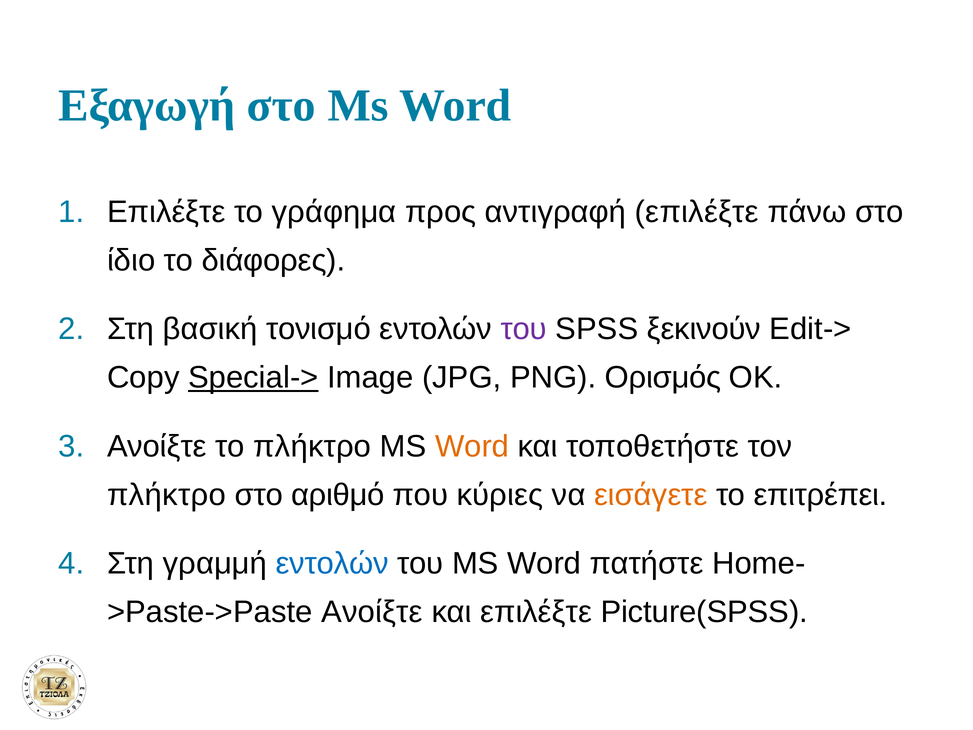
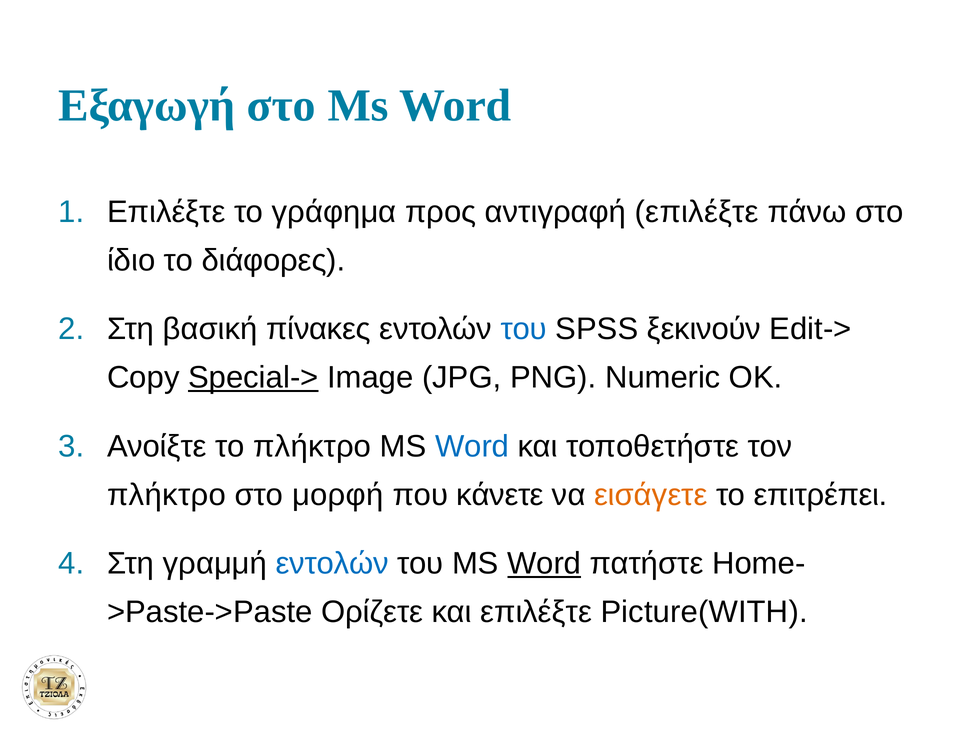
τονισμό: τονισμό -> πίνακες (319, 329)
του colour: purple -> blue (524, 329)
Ορισμός: Ορισμός -> Numeric (663, 377)
Word colour: orange -> blue (472, 446)
αριθμό: αριθμό -> μορφή (338, 495)
κύριες: κύριες -> κάνετε (500, 495)
Word underline: none -> present (544, 563)
Ανοίξτε: Ανοίξτε -> Ορίζετε (372, 612)
Picture(SPSS: Picture(SPSS -> Picture(WITH (704, 612)
